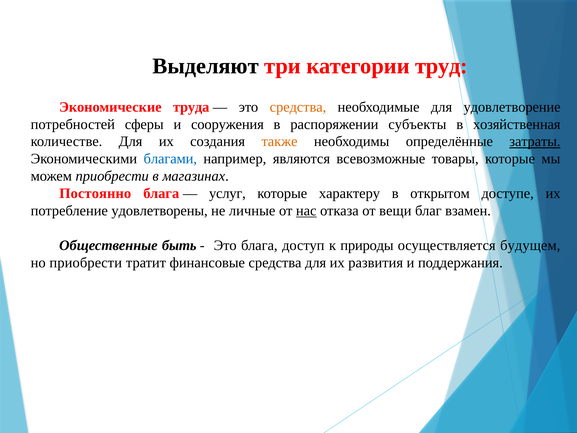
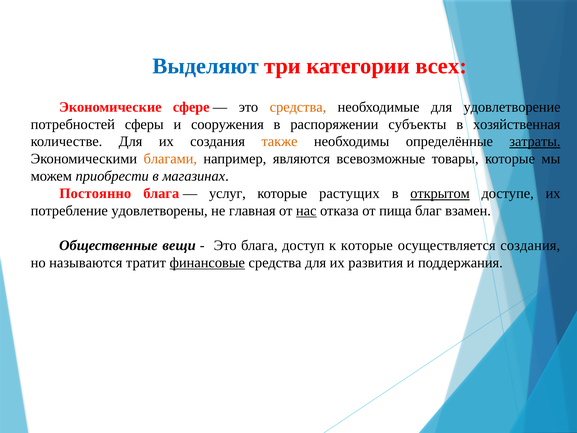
Выделяют colour: black -> blue (206, 66)
труд: труд -> всех (441, 66)
труда: труда -> сфере (191, 107)
благами colour: blue -> orange (170, 159)
характеру: характеру -> растущих (349, 193)
открытом underline: none -> present (440, 193)
личные: личные -> главная (252, 211)
вещи: вещи -> пища (395, 211)
быть: быть -> вещи (179, 245)
к природы: природы -> которые (367, 245)
осуществляется будущем: будущем -> создания (530, 245)
но приобрести: приобрести -> называются (86, 263)
финансовые underline: none -> present (207, 263)
